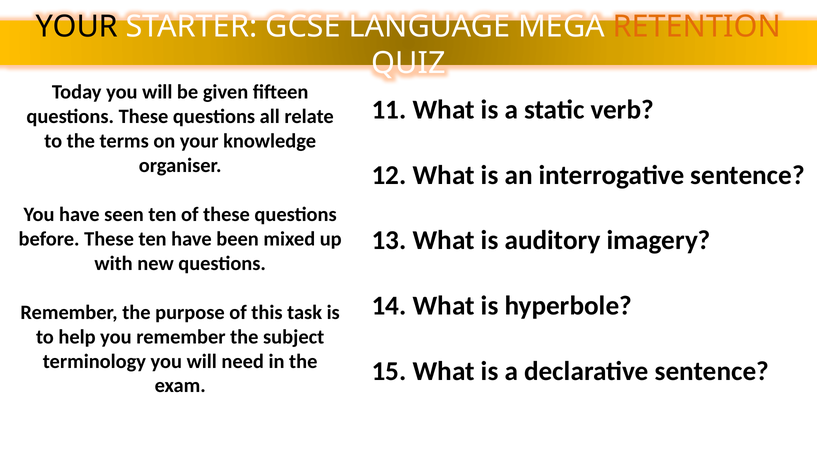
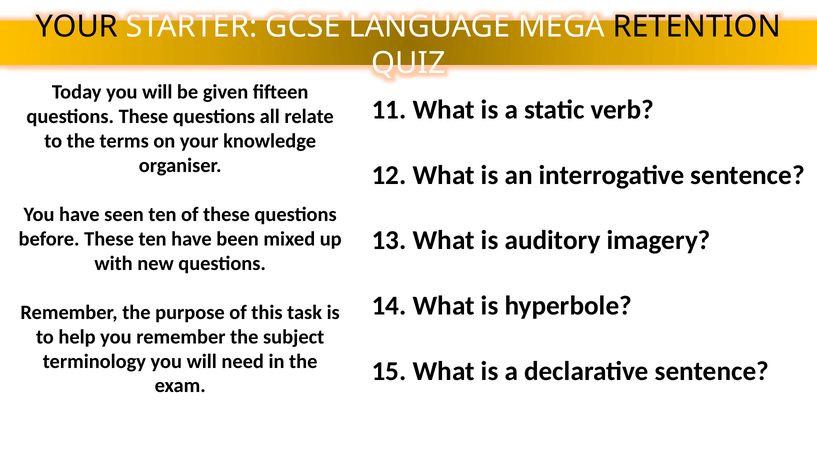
RETENTION colour: orange -> black (697, 27)
